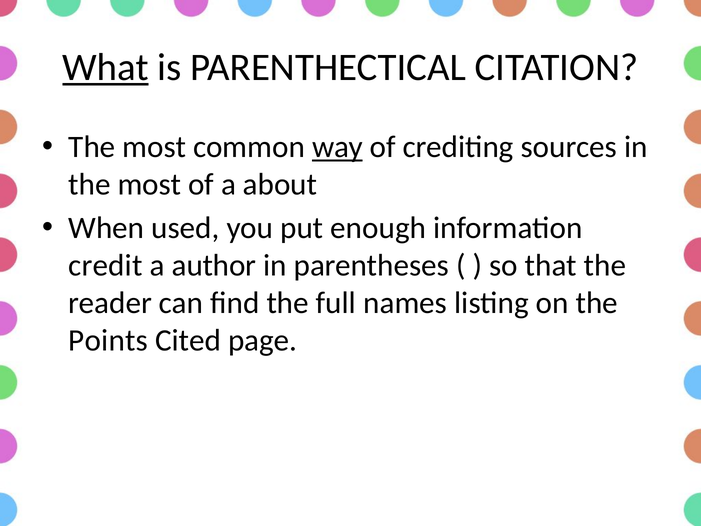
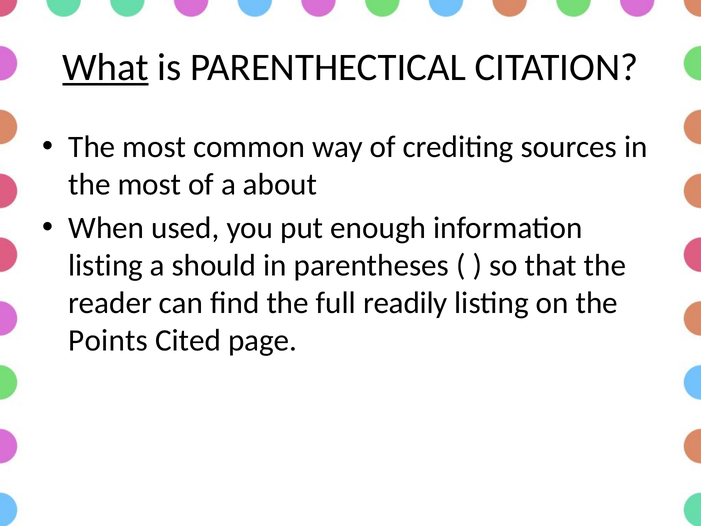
way underline: present -> none (337, 147)
credit: credit -> listing (106, 265)
author: author -> should (214, 265)
names: names -> readily (405, 303)
